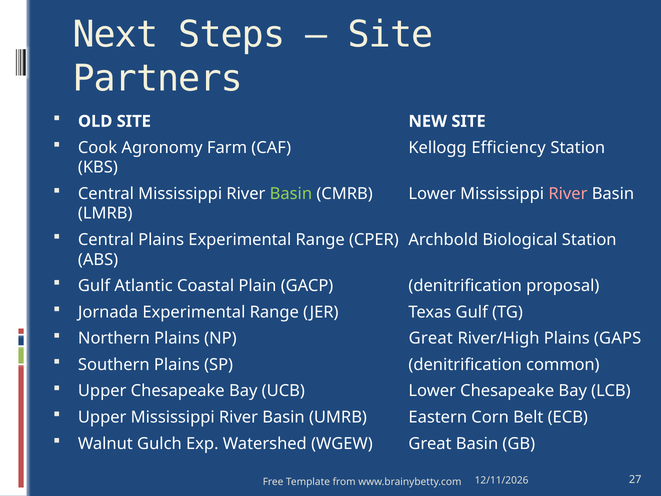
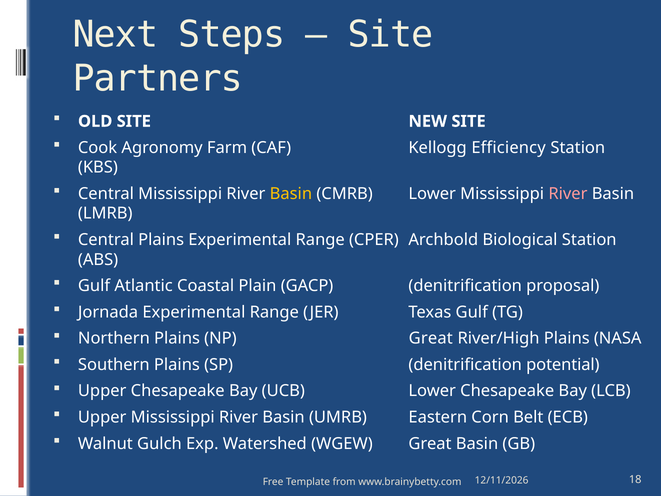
Basin colour: light green -> yellow (291, 194)
GAPS: GAPS -> NASA (618, 338)
common: common -> potential (563, 365)
27: 27 -> 18 (635, 479)
